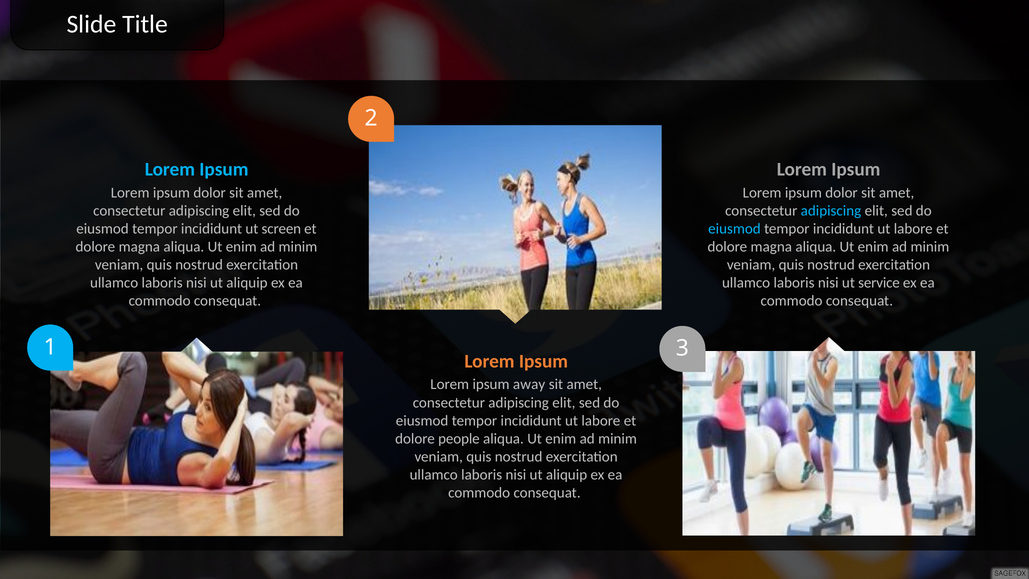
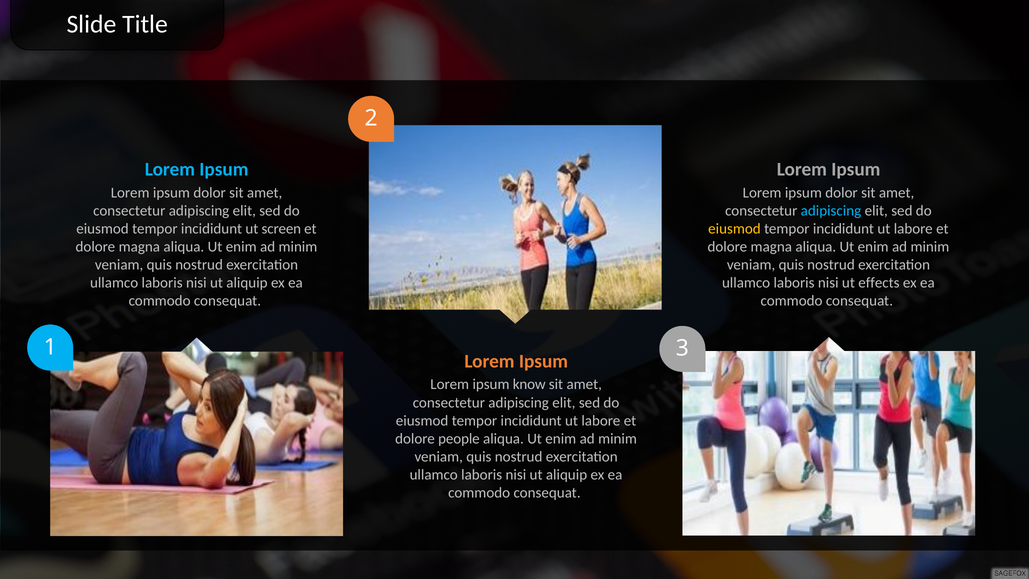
eiusmod colour: light blue -> yellow (734, 229)
service: service -> effects (879, 283)
away: away -> know (529, 384)
